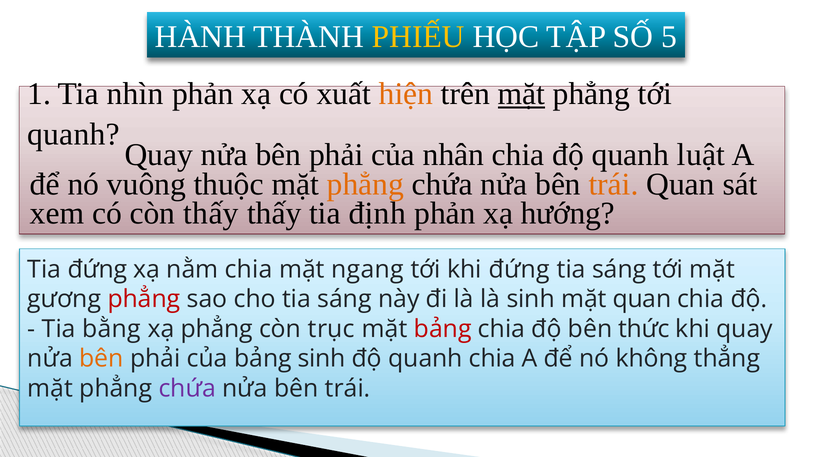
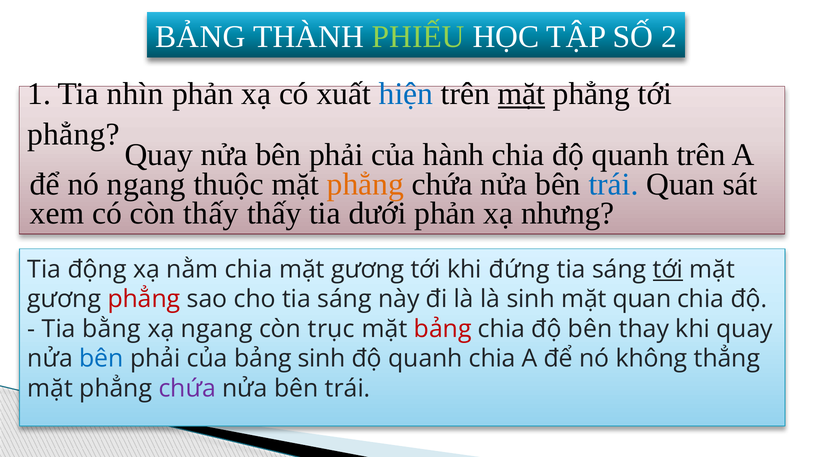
HÀNH: HÀNH -> BẢNG (200, 37)
PHIẾU colour: yellow -> light green (418, 37)
5: 5 -> 2 (669, 37)
hiện colour: orange -> blue (406, 94)
quanh: quanh -> phẳng (73, 135)
nhân: nhân -> hành (453, 155)
quanh luật: luật -> trên (701, 155)
nó vuông: vuông -> ngang (146, 184)
trái colour: orange -> blue (614, 184)
định: định -> dưới (378, 214)
hướng: hướng -> nhưng (568, 214)
Tia đứng: đứng -> động (97, 270)
ngang: ngang -> gương (368, 270)
tới underline: none -> present (668, 270)
xạ phẳng: phẳng -> ngang (217, 329)
thức: thức -> thay (644, 329)
bên colour: orange -> blue (101, 359)
